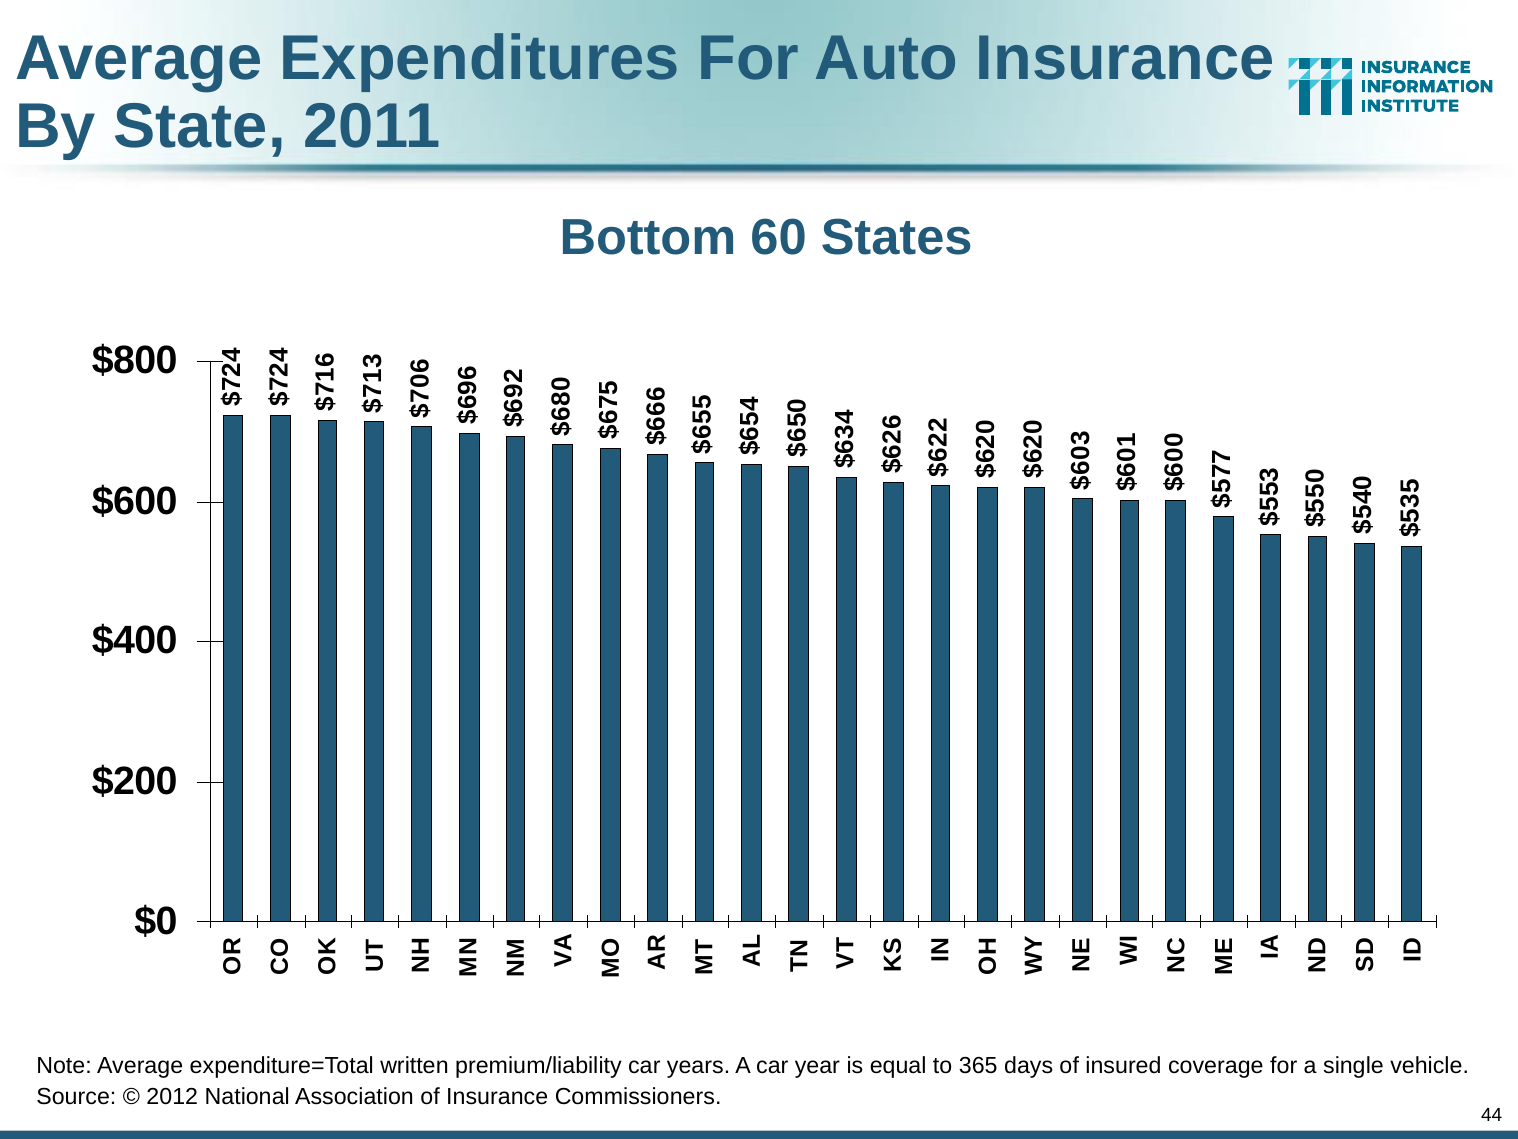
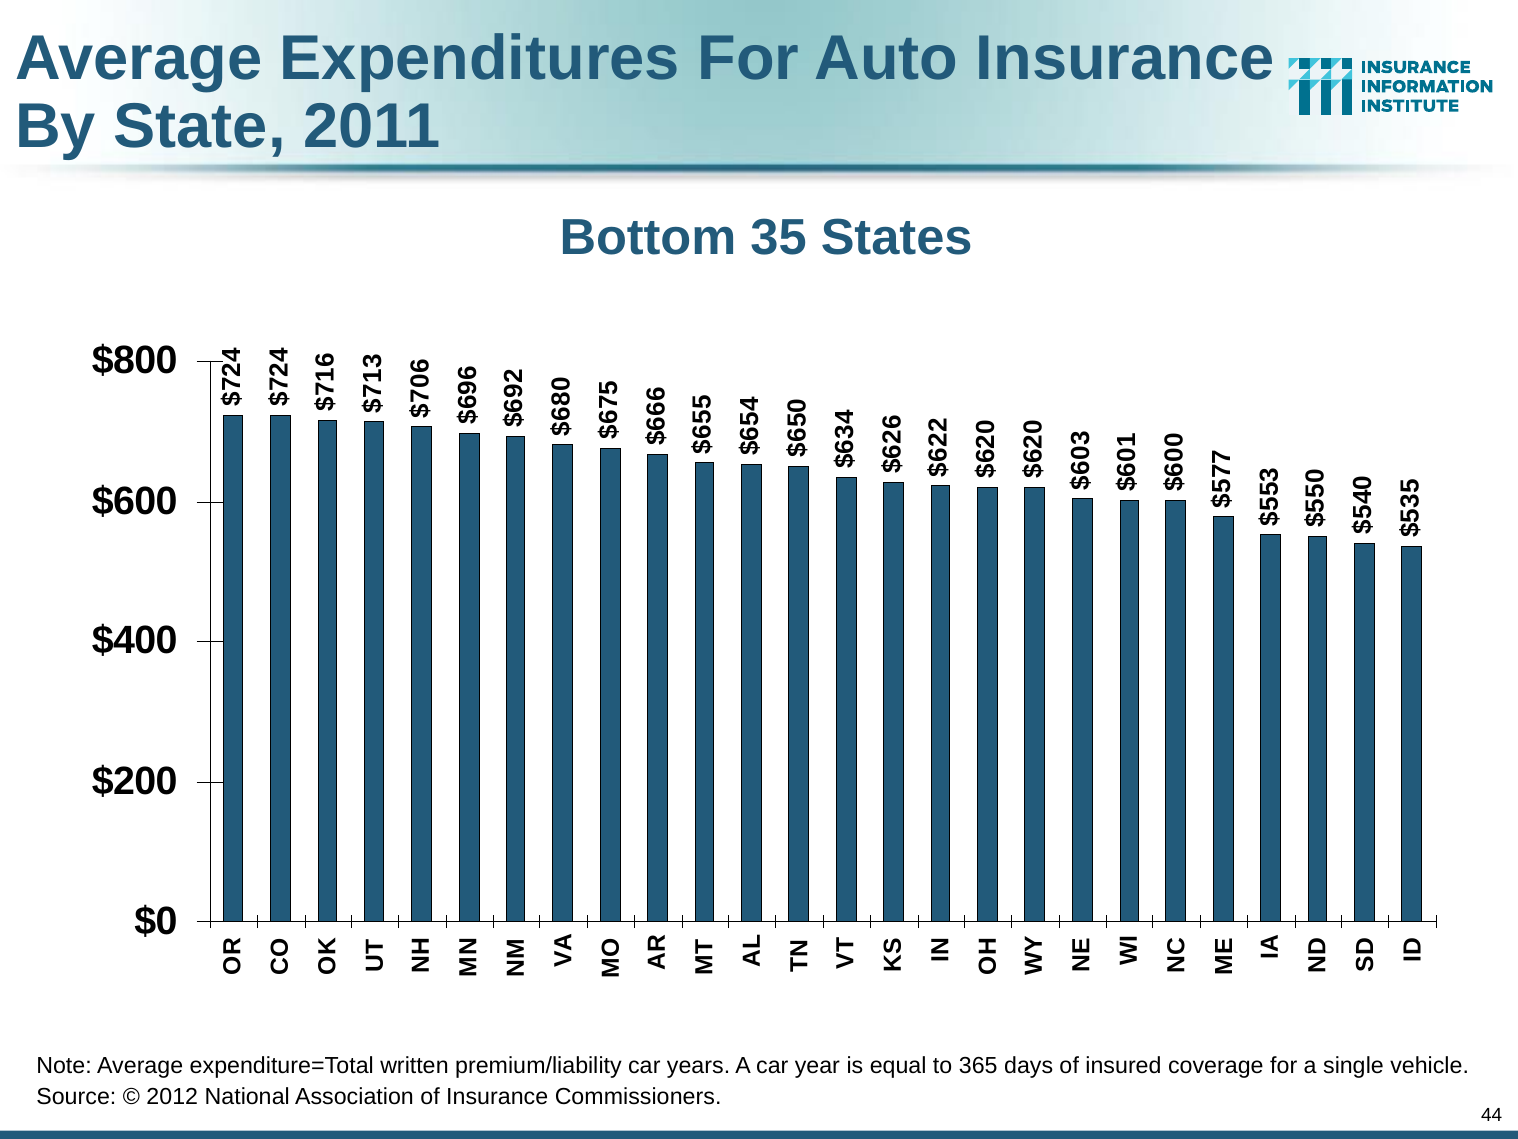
60: 60 -> 35 (779, 237)
